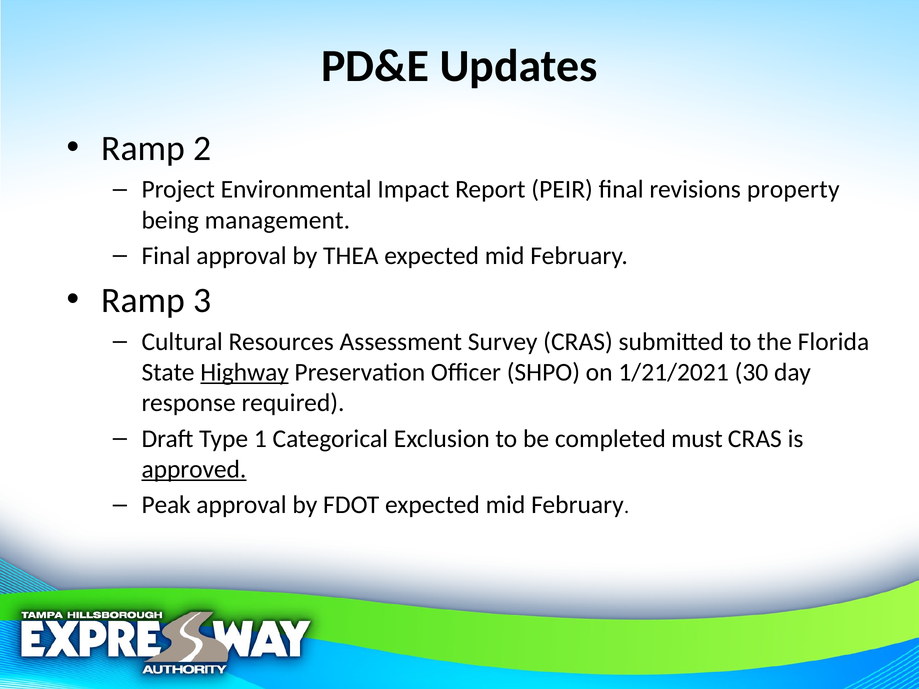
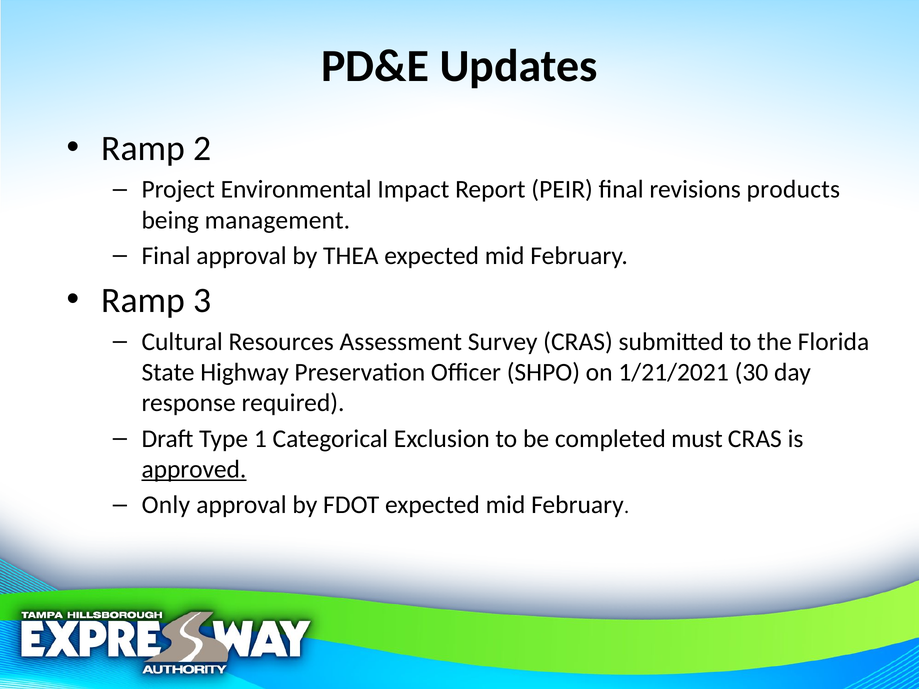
property: property -> products (793, 190)
Highway underline: present -> none (245, 372)
Peak: Peak -> Only (166, 505)
